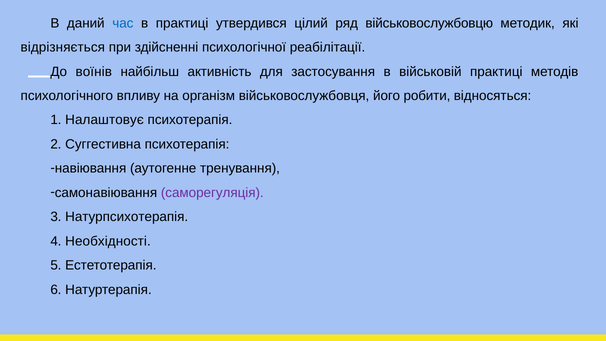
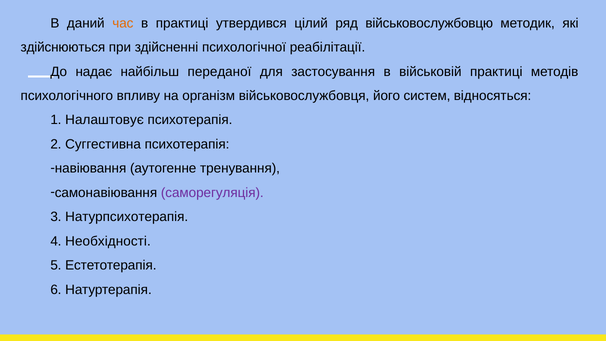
час colour: blue -> orange (123, 23)
відрізняється: відрізняється -> здійснюються (63, 47)
воїнів: воїнів -> надає (94, 72)
активність: активність -> переданої (220, 72)
робити: робити -> систем (427, 96)
